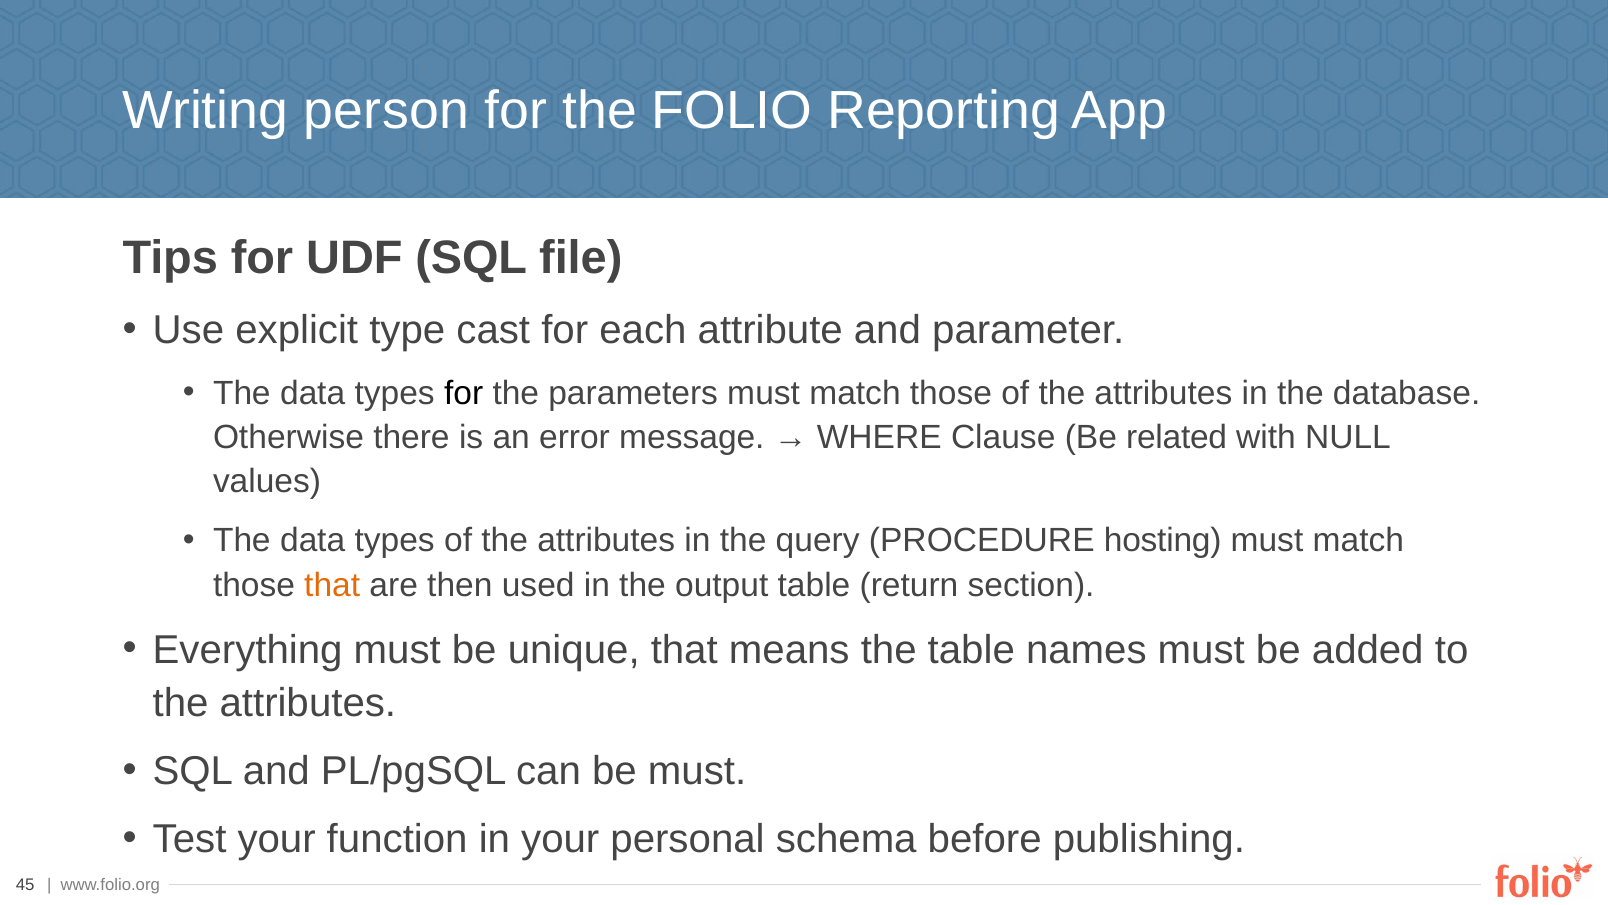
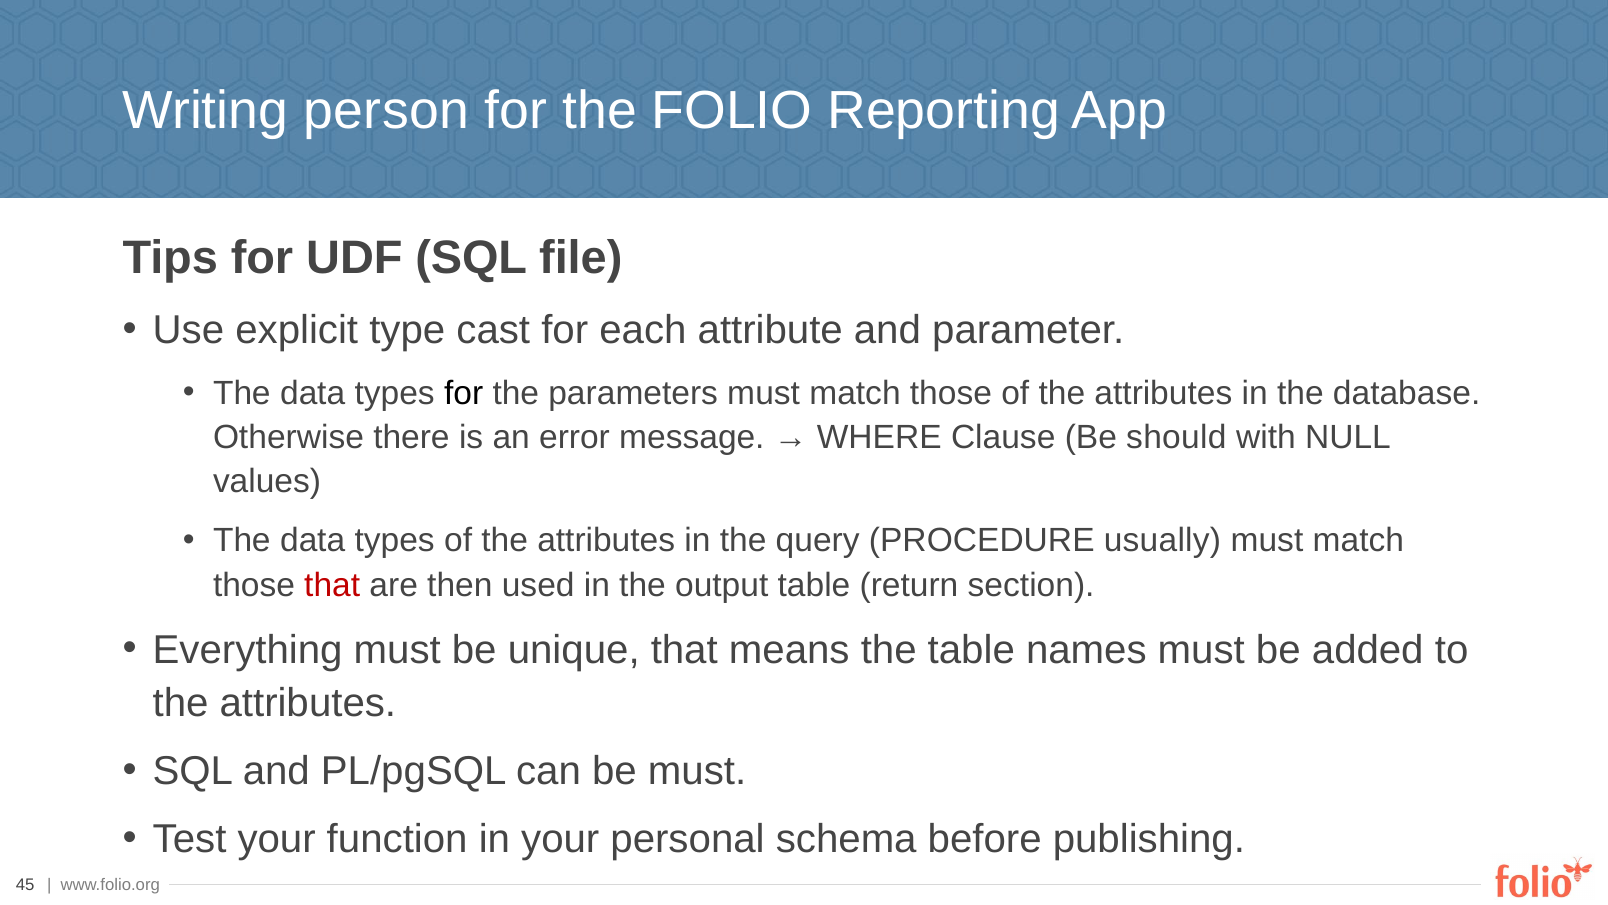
related: related -> should (1176, 437)
hosting: hosting -> usually (1162, 541)
that colour: orange -> red (332, 585)
